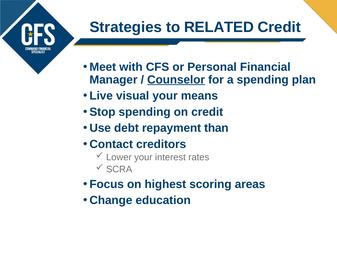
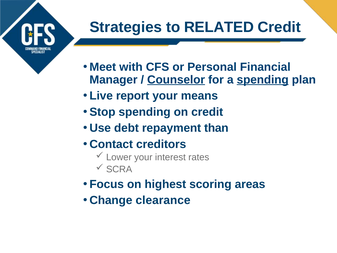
spending underline: none -> present (263, 80)
visual: visual -> report (133, 96)
education: education -> clearance (163, 200)
